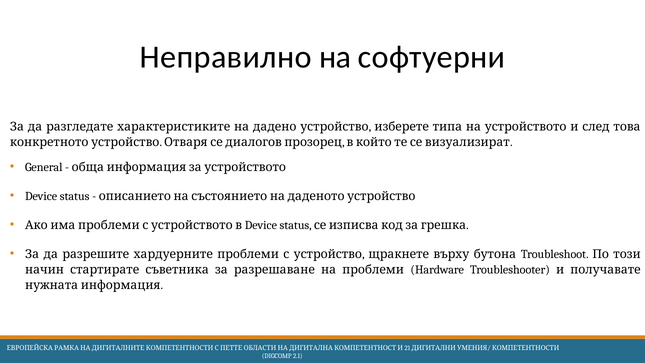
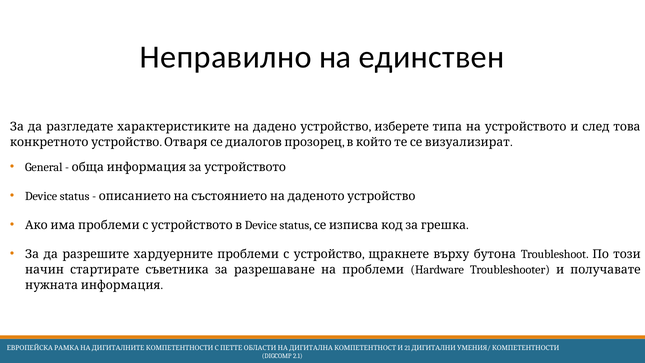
софтуерни: софтуерни -> единствен (432, 57)
